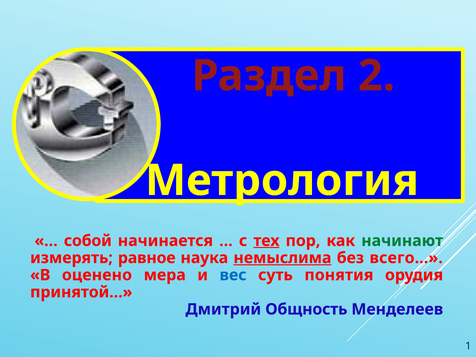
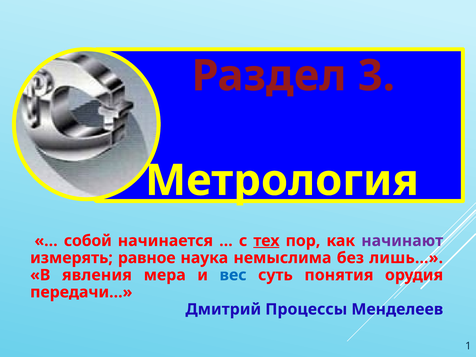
2: 2 -> 3 (376, 76)
начинают colour: green -> purple (402, 241)
немыслима underline: present -> none (282, 258)
всего…: всего… -> лишь… (406, 258)
оценено: оценено -> явления (97, 275)
принятой…: принятой… -> передачи… (81, 292)
Общность: Общность -> Процессы (306, 309)
